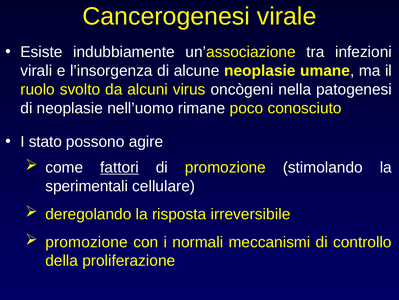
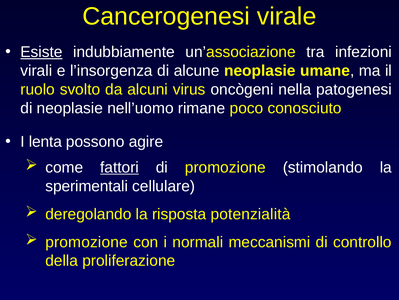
Esiste underline: none -> present (41, 52)
stato: stato -> lenta (45, 141)
irreversibile: irreversibile -> potenzialità (250, 214)
